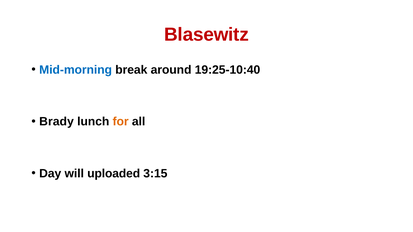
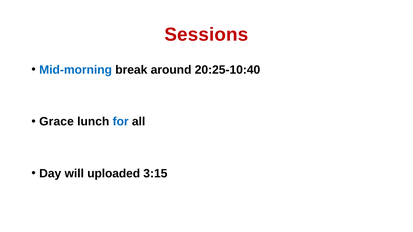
Blasewitz: Blasewitz -> Sessions (206, 35)
19:25-10:40: 19:25-10:40 -> 20:25-10:40 (228, 70)
Brady: Brady -> Grace (57, 122)
for colour: orange -> blue (121, 122)
